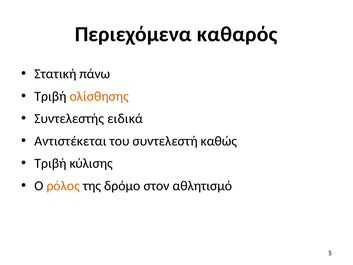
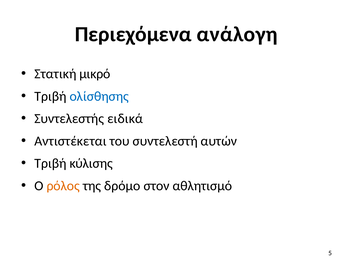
καθαρός: καθαρός -> ανάλογη (237, 34)
πάνω: πάνω -> μικρό (95, 74)
ολίσθησης colour: orange -> blue (99, 96)
καθώς: καθώς -> αυτών (219, 141)
